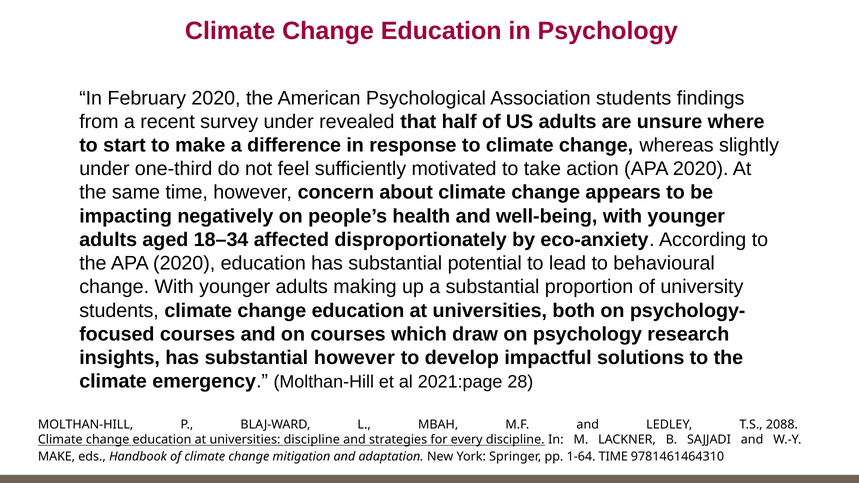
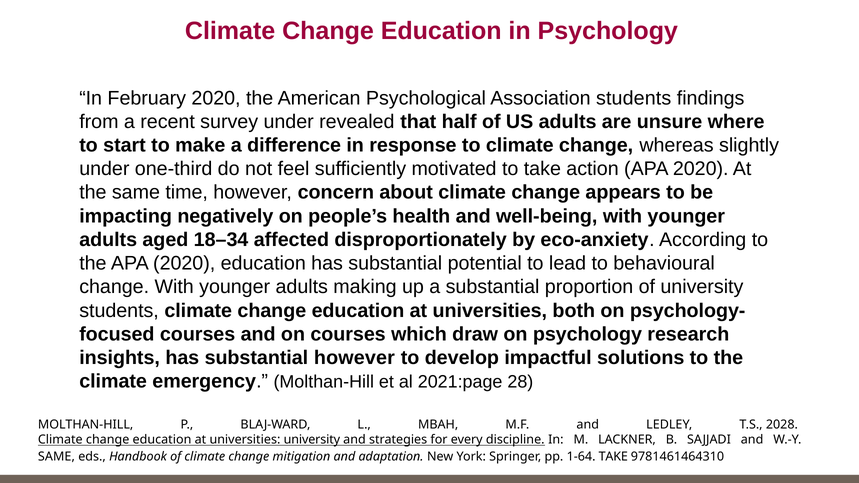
2088: 2088 -> 2028 (782, 425)
universities discipline: discipline -> university (312, 440)
MAKE: MAKE -> SAME (56, 457)
1-64 TIME: TIME -> TAKE (613, 457)
